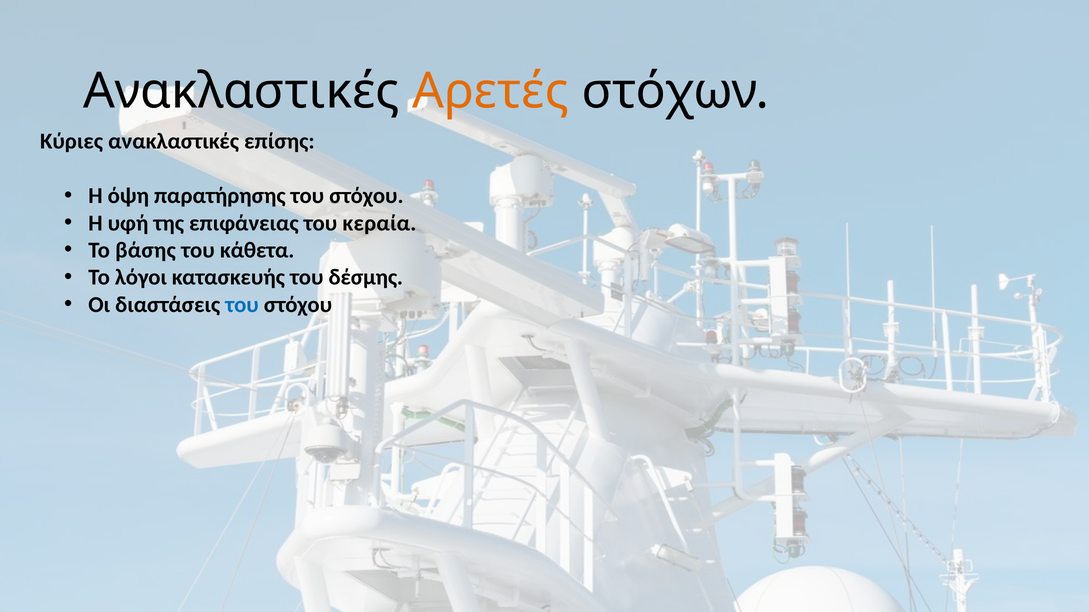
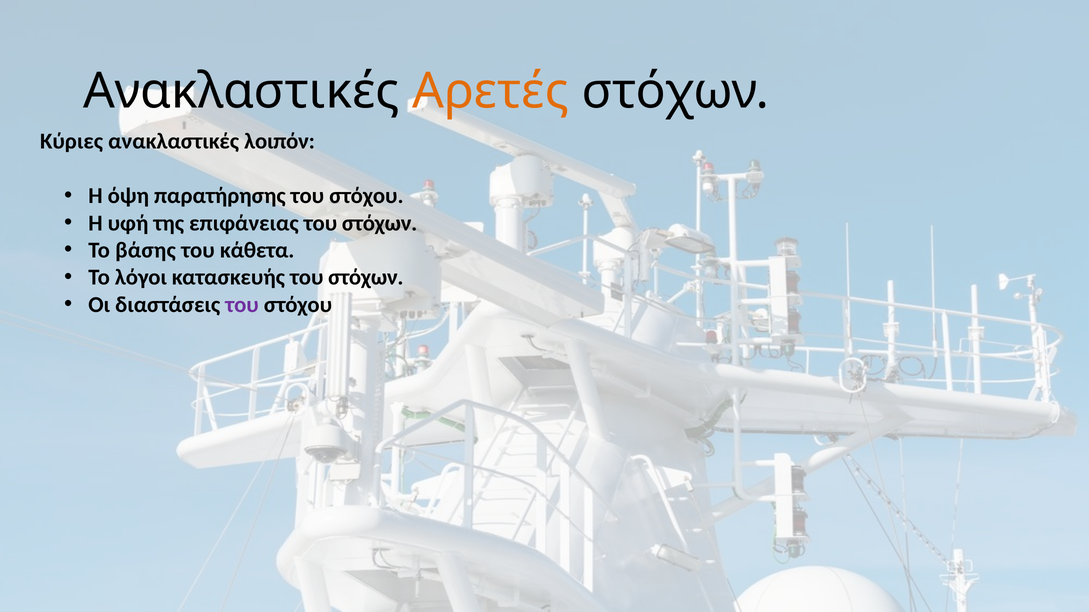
επίσης: επίσης -> λοιπόν (280, 142)
επιφάνειας του κεραία: κεραία -> στόχων (380, 223)
κατασκευής του δέσμης: δέσμης -> στόχων (366, 278)
του colour: blue -> purple (242, 305)
